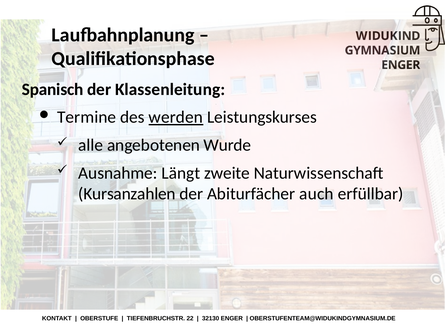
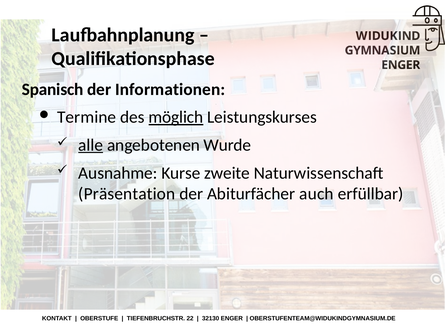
Klassenleitung: Klassenleitung -> Informationen (170, 90)
werden: werden -> möglich (176, 118)
alle underline: none -> present (91, 145)
Längt: Längt -> Kurse (181, 173)
Kursanzahlen: Kursanzahlen -> Präsentation (127, 194)
